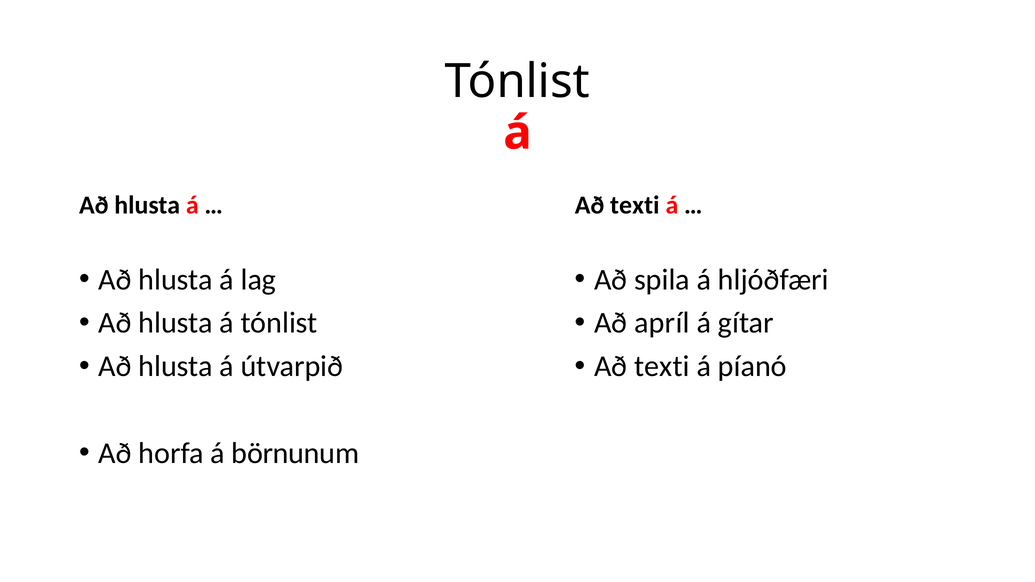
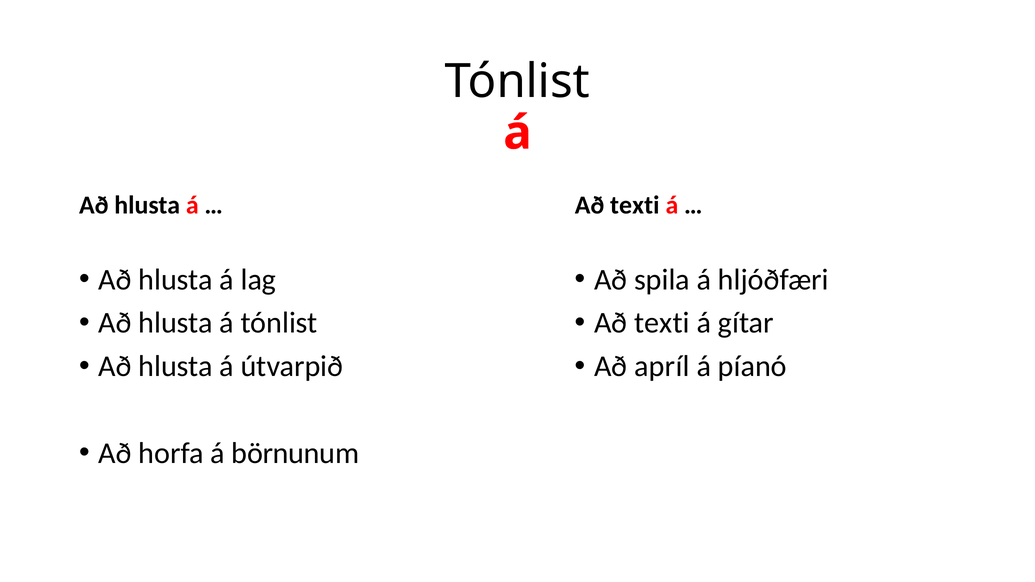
apríl: apríl -> texti (662, 323)
texti: texti -> apríl (662, 367)
